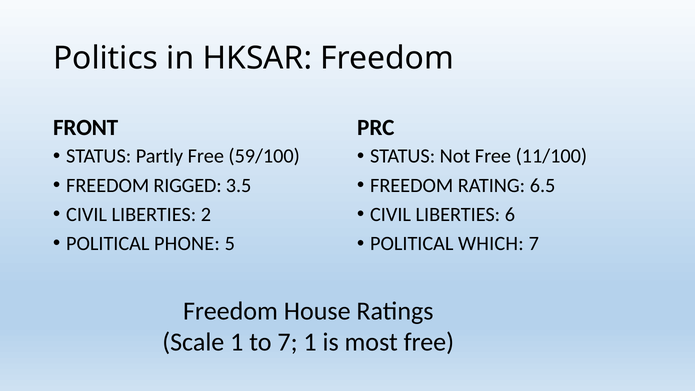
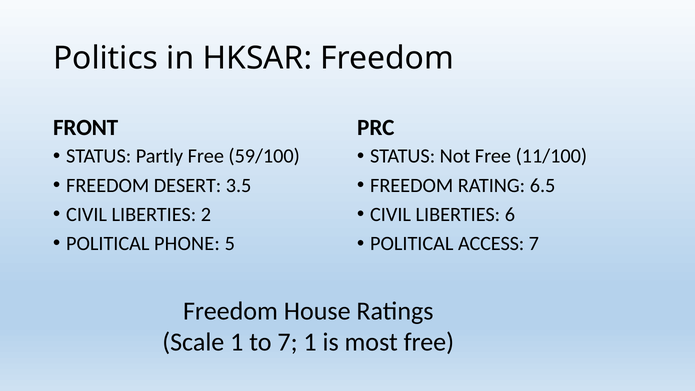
RIGGED: RIGGED -> DESERT (188, 185)
WHICH: WHICH -> ACCESS (491, 244)
